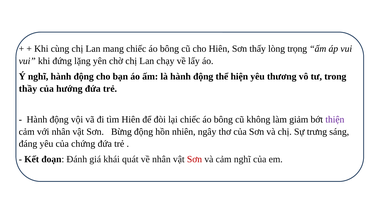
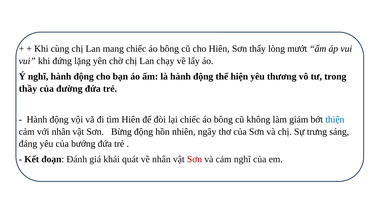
trọng: trọng -> mướt (297, 49)
hướng: hướng -> đường (69, 89)
thiện colour: purple -> blue (335, 119)
chứng: chứng -> bướng (83, 144)
